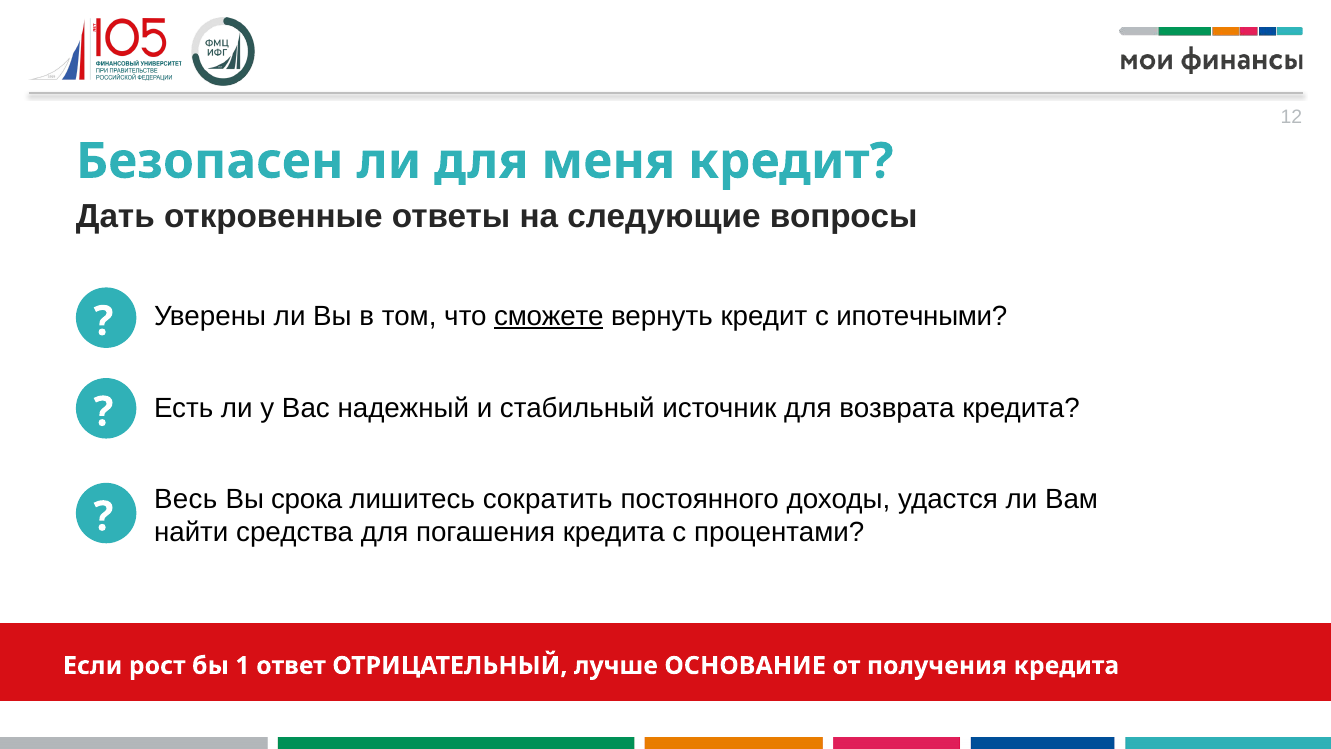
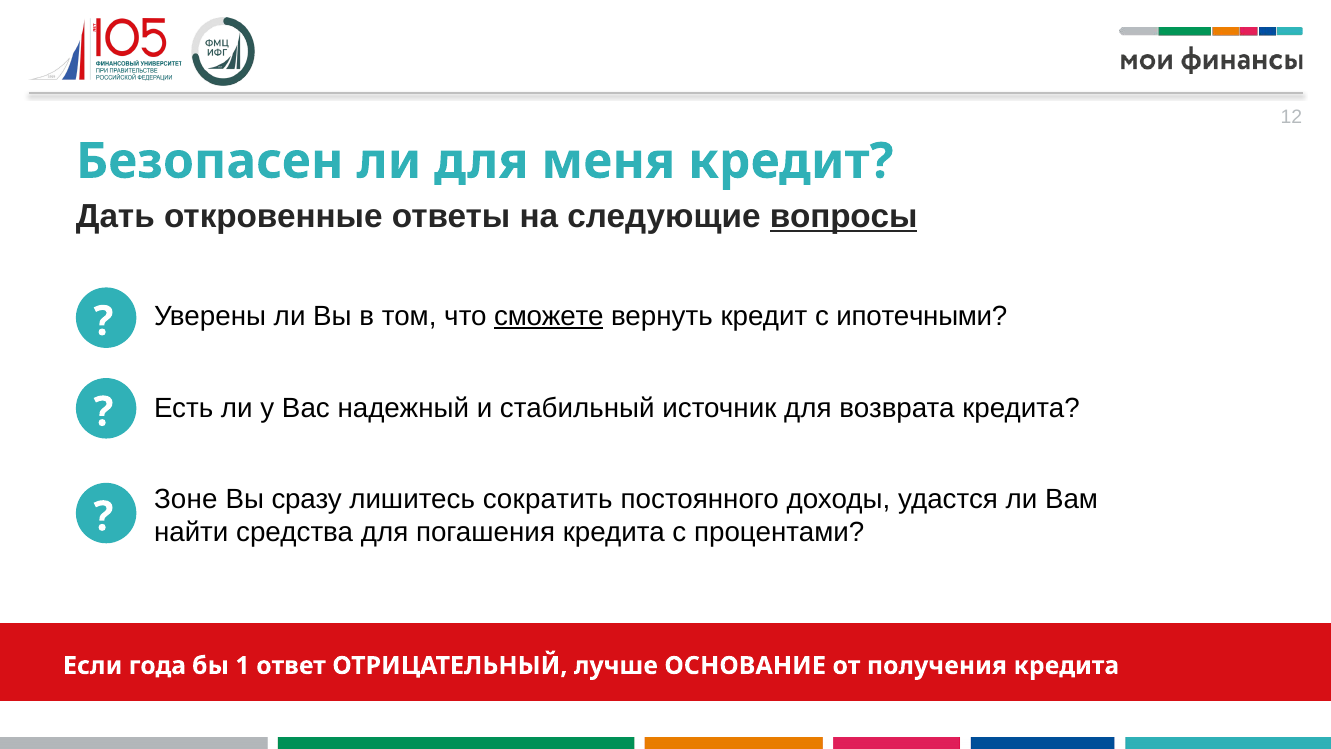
вопросы underline: none -> present (844, 217)
Весь: Весь -> Зоне (186, 499)
срока: срока -> сразу (307, 499)
рост: рост -> года (157, 665)
